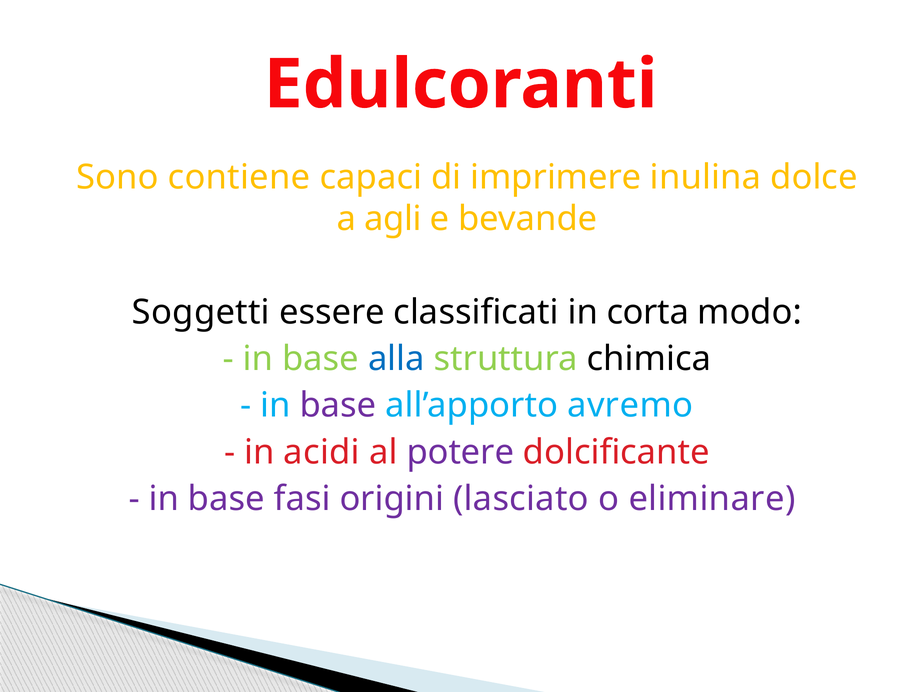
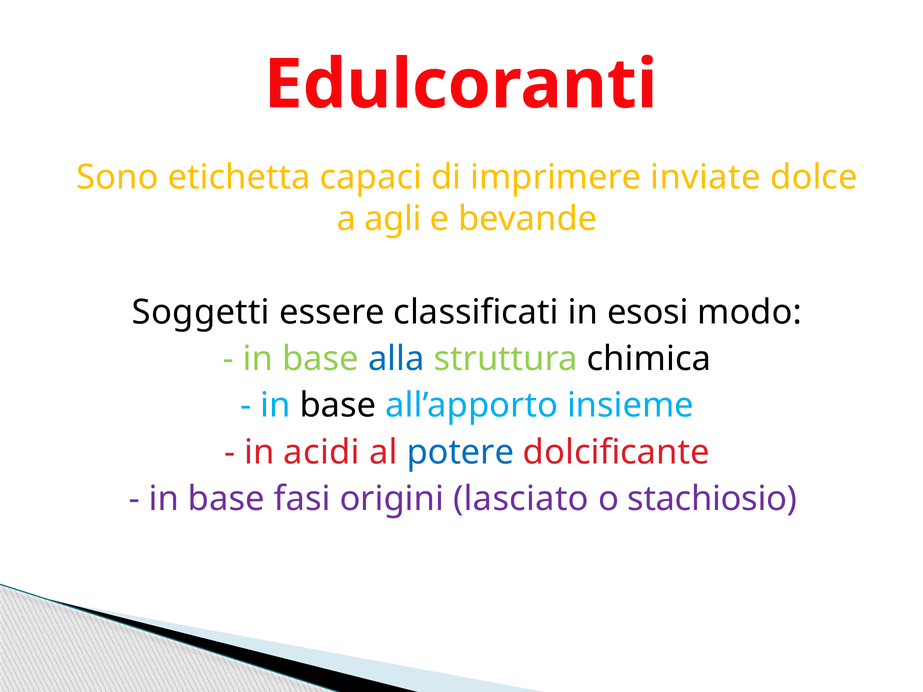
contiene: contiene -> etichetta (239, 177)
inulina: inulina -> inviate (705, 177)
corta: corta -> esosi (648, 312)
base colour: purple -> black (338, 406)
avremo: avremo -> insieme (630, 406)
potere colour: purple -> blue (460, 452)
eliminare: eliminare -> stachiosio (712, 499)
